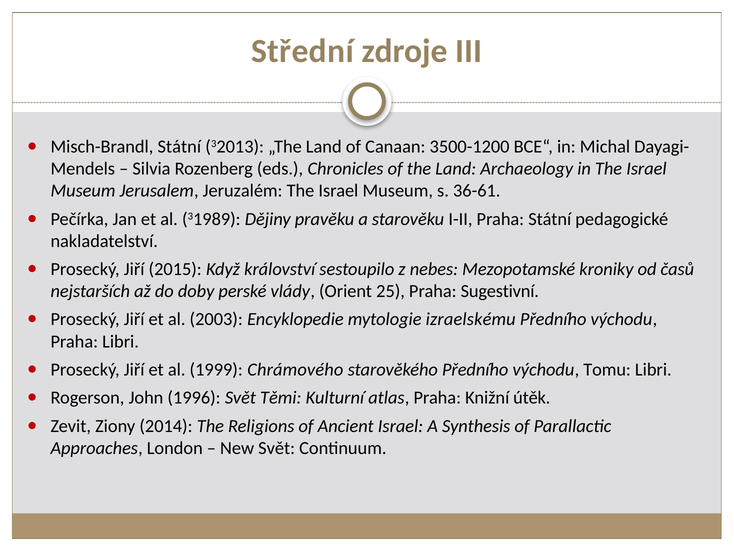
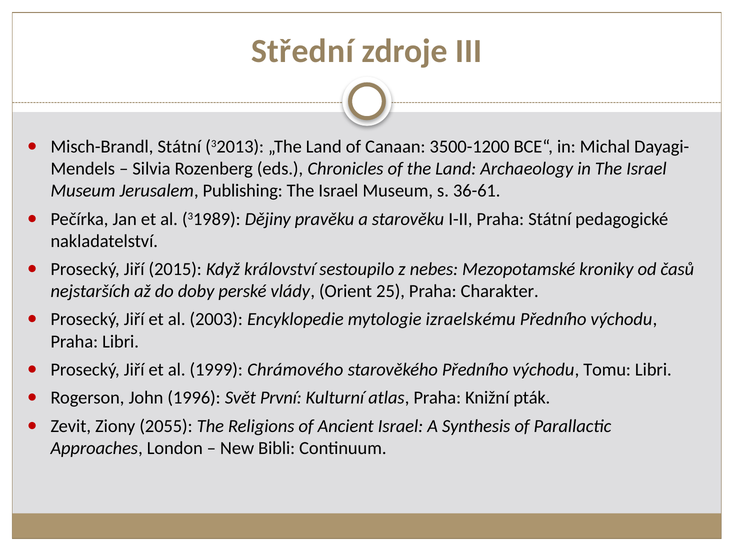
Jeruzalém: Jeruzalém -> Publishing (243, 191)
Sugestivní: Sugestivní -> Charakter (500, 291)
Těmi: Těmi -> První (281, 397)
útěk: útěk -> pták (532, 397)
2014: 2014 -> 2055 (166, 426)
New Svět: Svět -> Bibli (277, 448)
